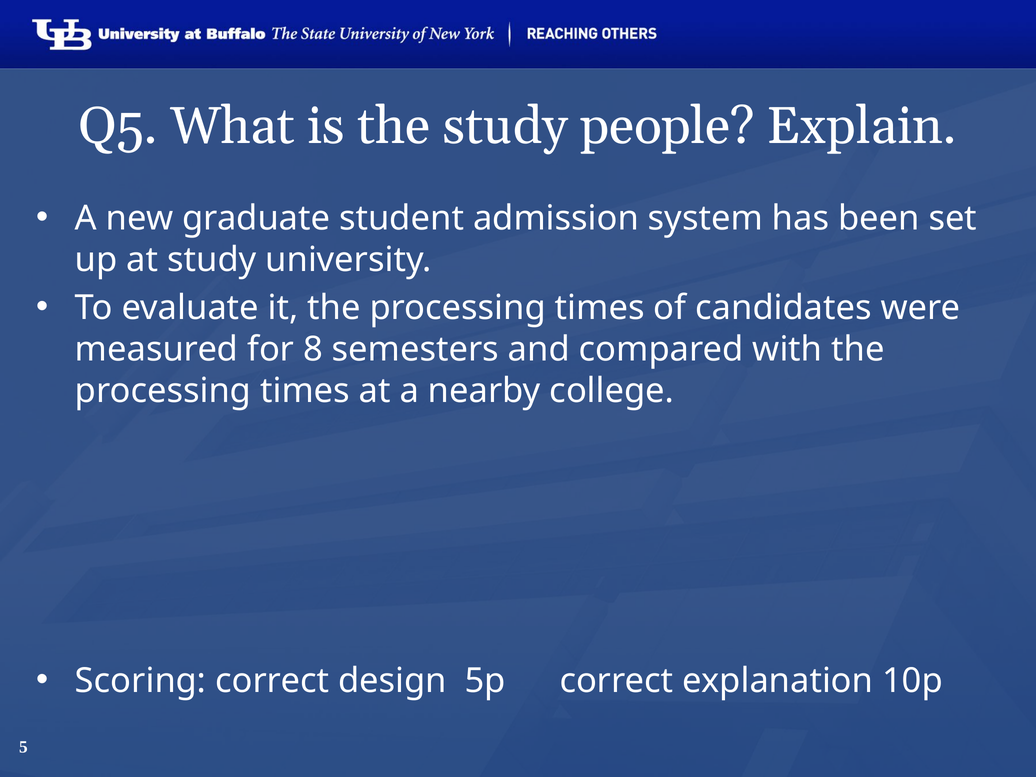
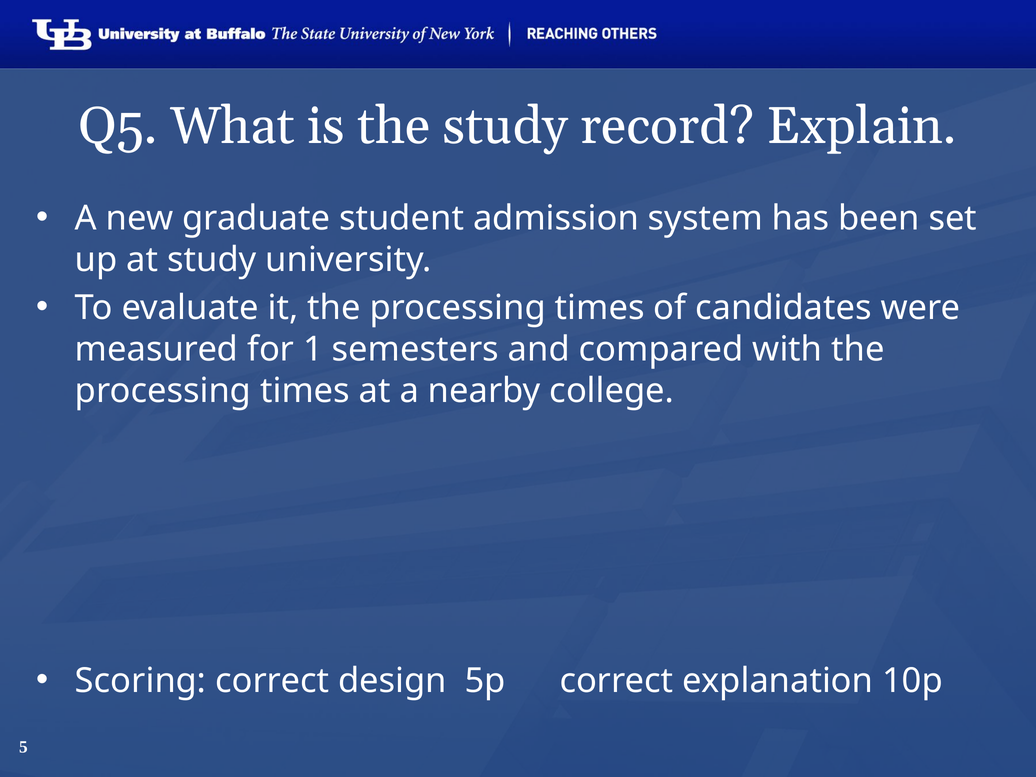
people: people -> record (667, 126)
8: 8 -> 1 (313, 349)
